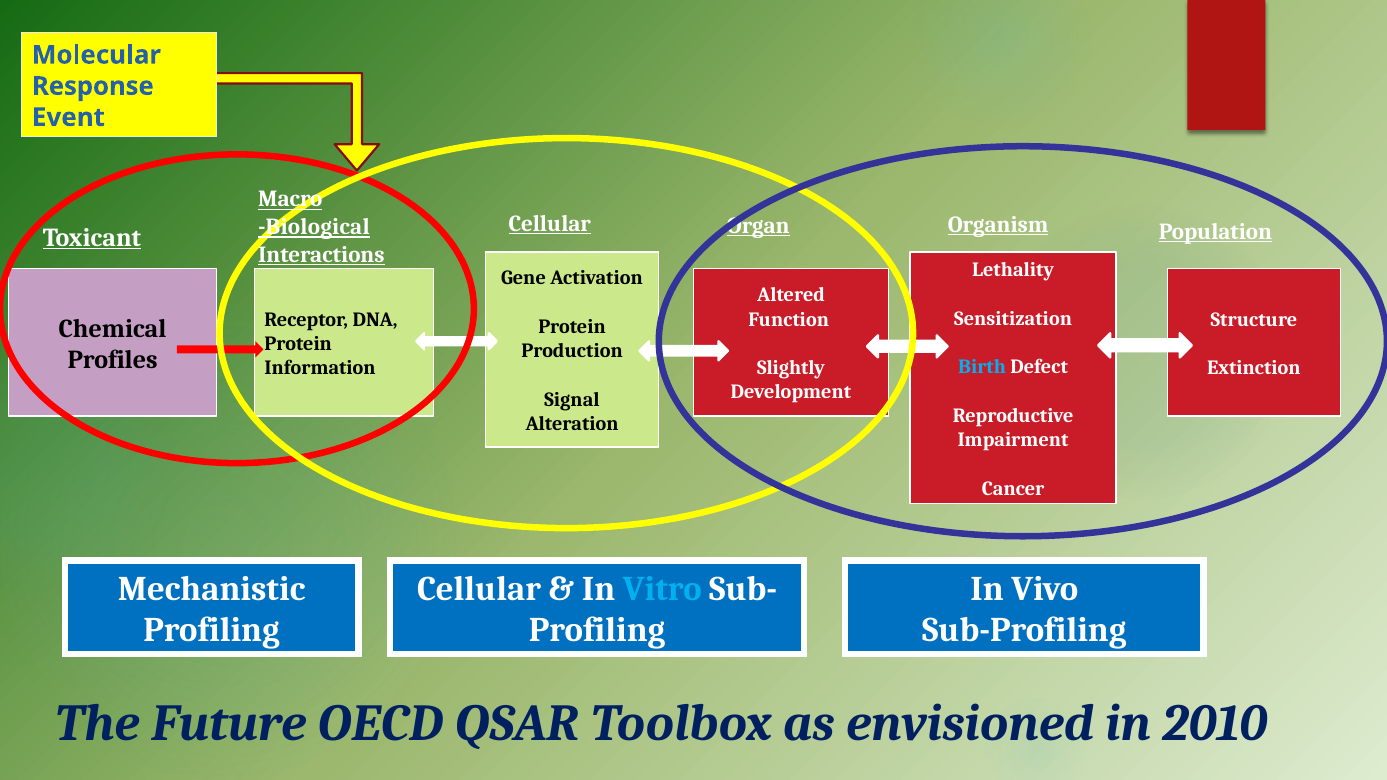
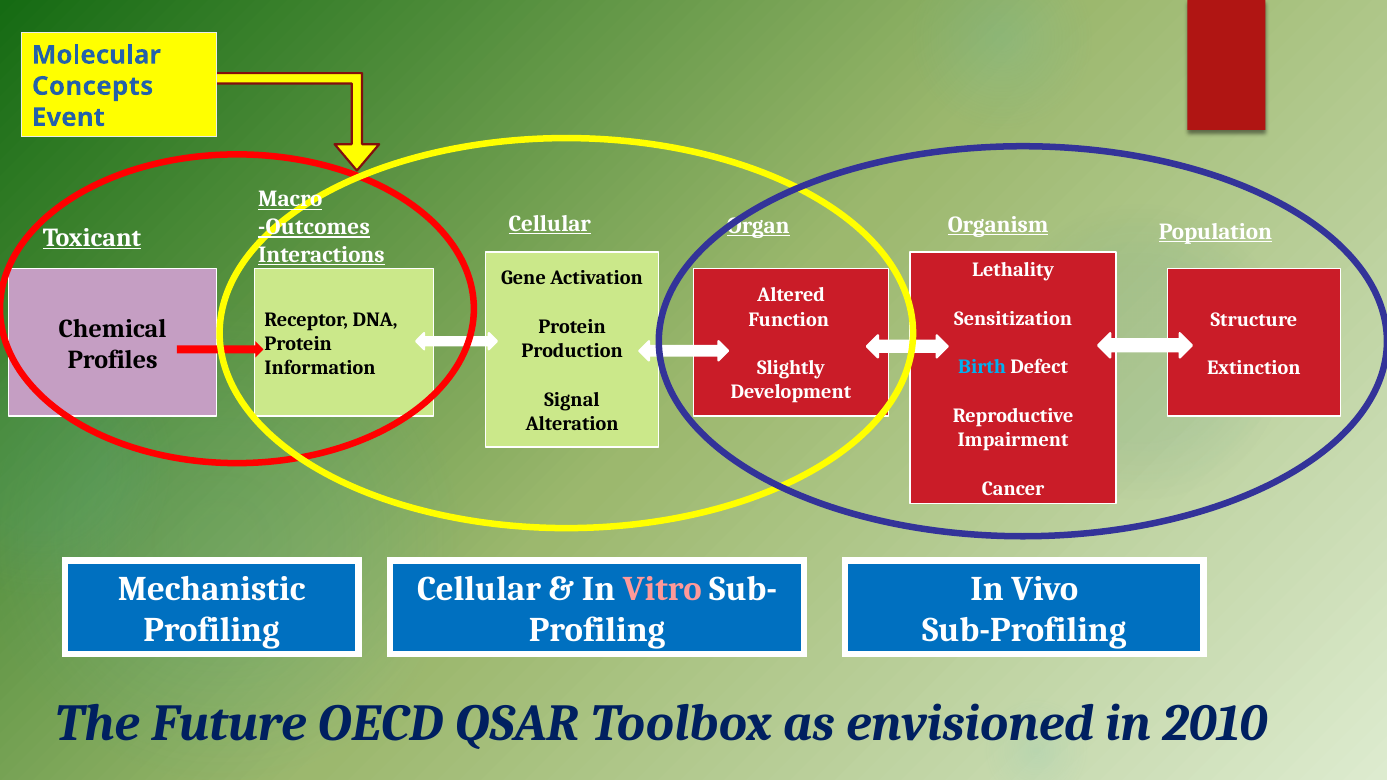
Response: Response -> Concepts (93, 86)
Biological: Biological -> Outcomes (314, 227)
Vitro colour: light blue -> pink (662, 589)
